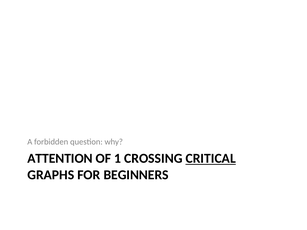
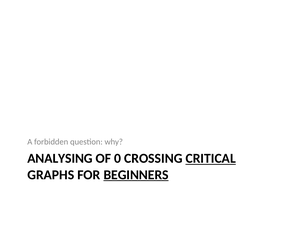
ATTENTION: ATTENTION -> ANALYSING (60, 159)
1: 1 -> 0 (118, 159)
BEGINNERS underline: none -> present (136, 175)
